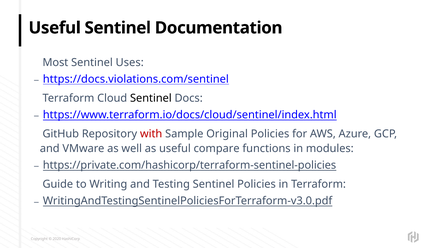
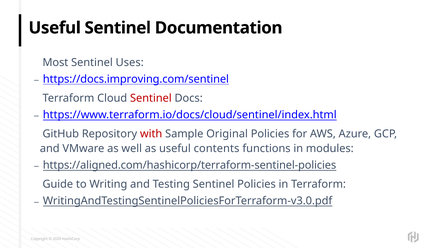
https://docs.violations.com/sentinel: https://docs.violations.com/sentinel -> https://docs.improving.com/sentinel (136, 79)
Sentinel colour: black -> red (151, 98)
compare: compare -> contents (217, 148)
https://private.com/hashicorp/terraform-sentinel-policies: https://private.com/hashicorp/terraform-sentinel-policies -> https://aligned.com/hashicorp/terraform-sentinel-policies (190, 165)
